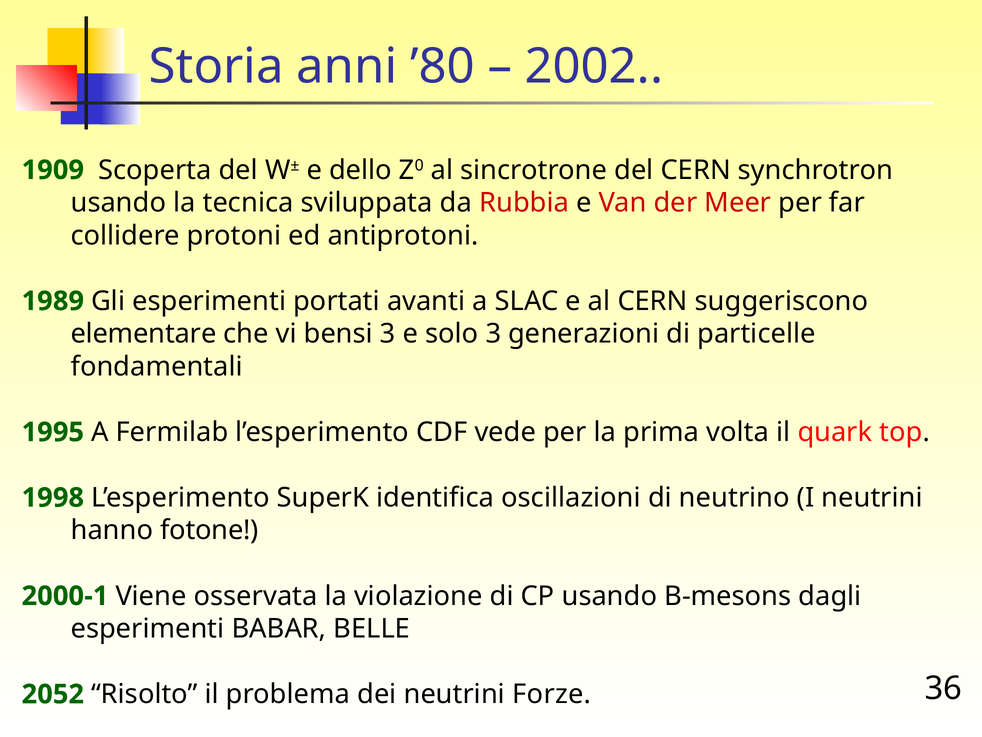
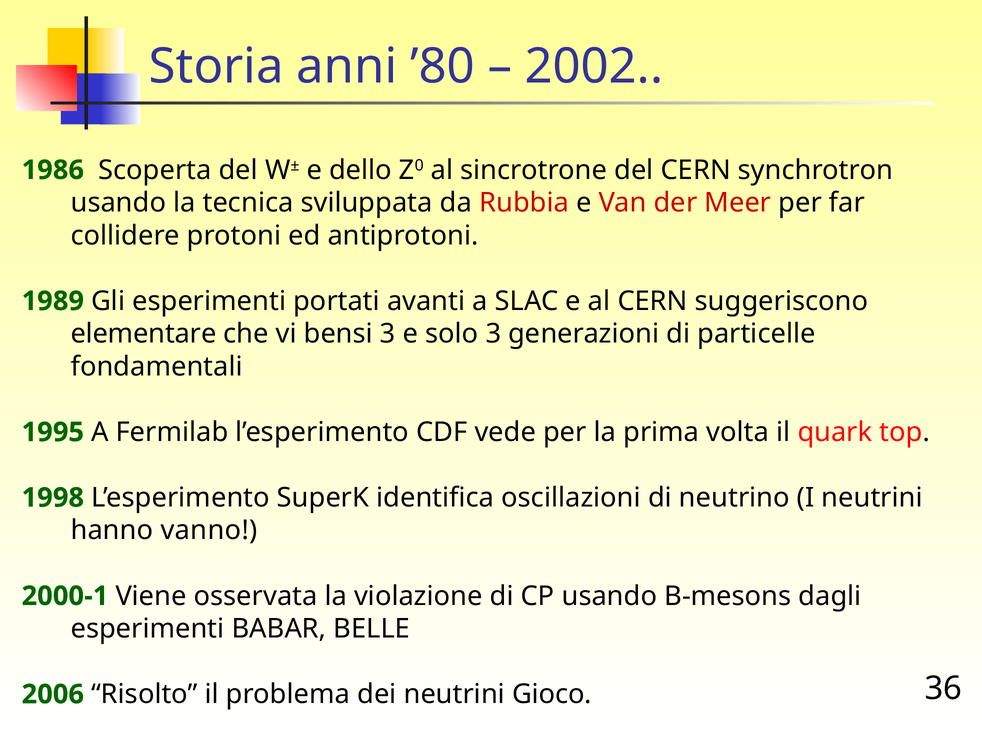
1909: 1909 -> 1986 (53, 170)
fotone: fotone -> vanno (209, 530)
2052: 2052 -> 2006 (53, 694)
Forze: Forze -> Gioco (552, 694)
